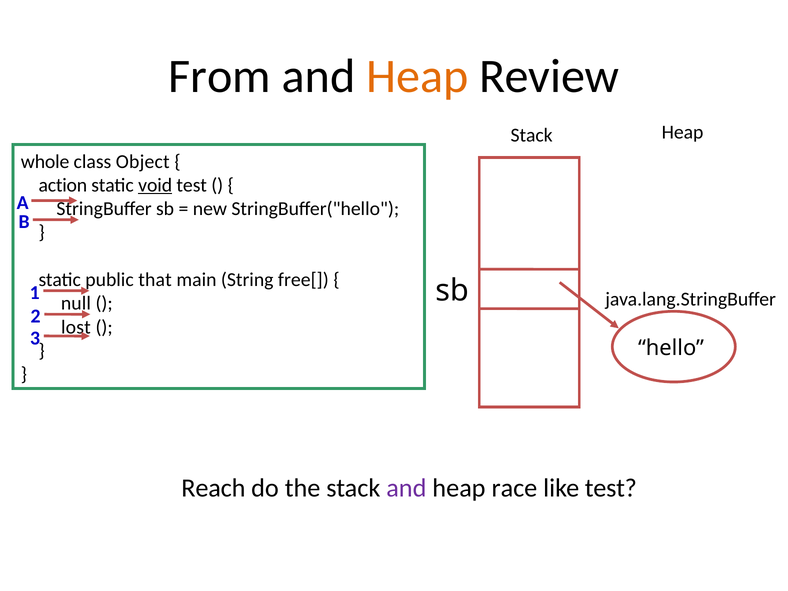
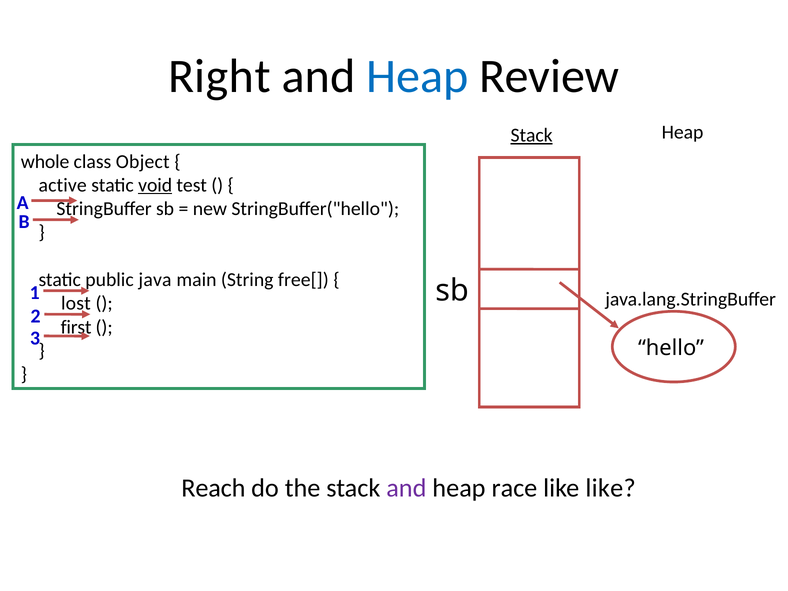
From: From -> Right (219, 76)
Heap colour: orange -> blue (417, 76)
Stack underline: none -> present (532, 135)
action: action -> active (63, 185)
that: that -> java (155, 280)
null: null -> lost (76, 303)
lost: lost -> first (76, 327)
like test: test -> like (611, 488)
